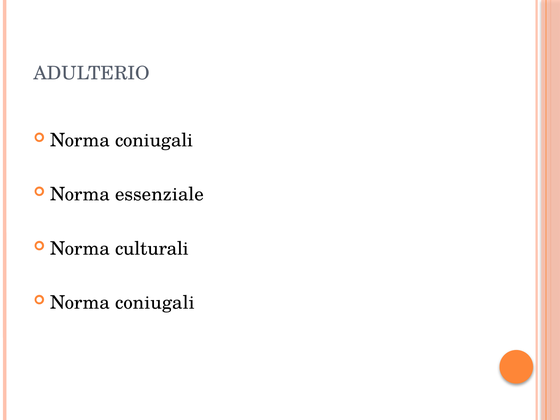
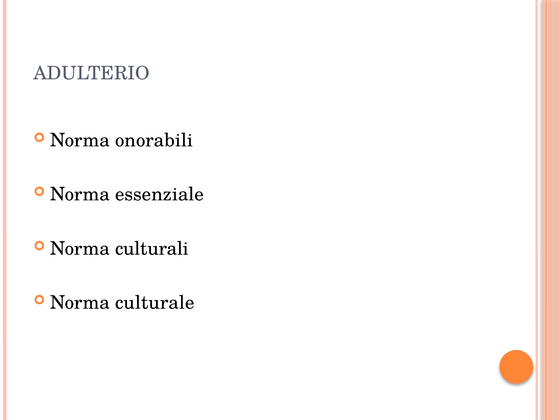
coniugali: coniugali -> onorabili (154, 140)
coniugali: coniugali -> culturale (155, 303)
